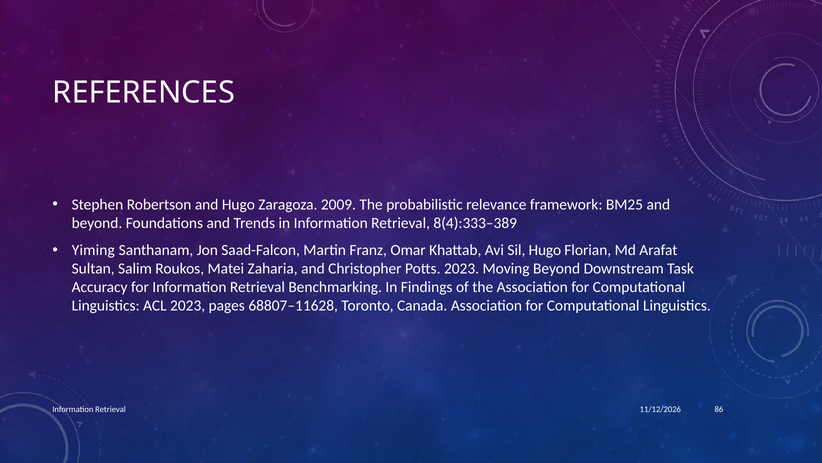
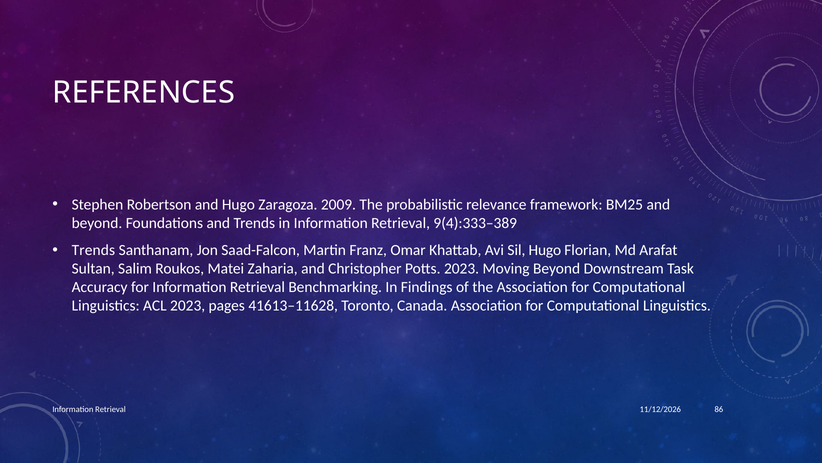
8(4):333–389: 8(4):333–389 -> 9(4):333–389 (475, 223)
Yiming: Yiming -> Trends (93, 250)
68807–11628: 68807–11628 -> 41613–11628 (293, 305)
